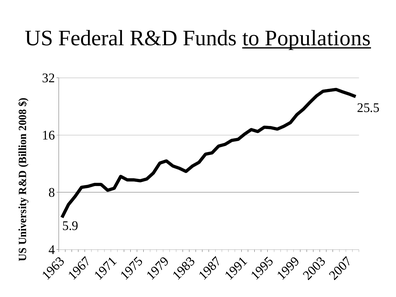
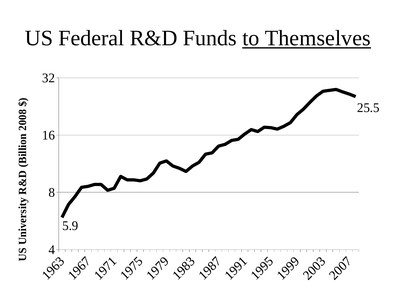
Populations: Populations -> Themselves (318, 38)
